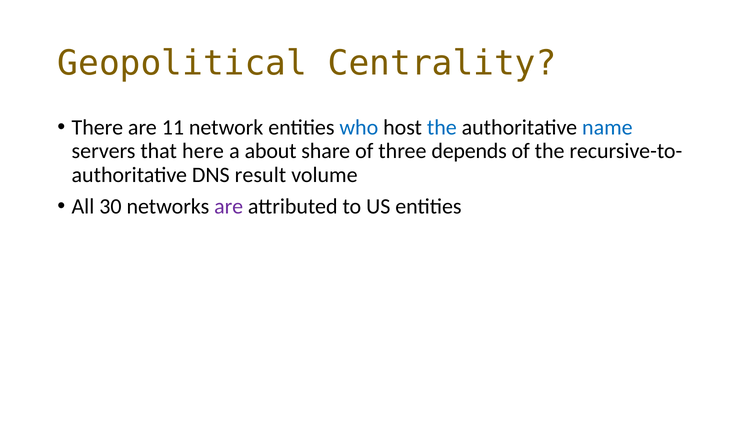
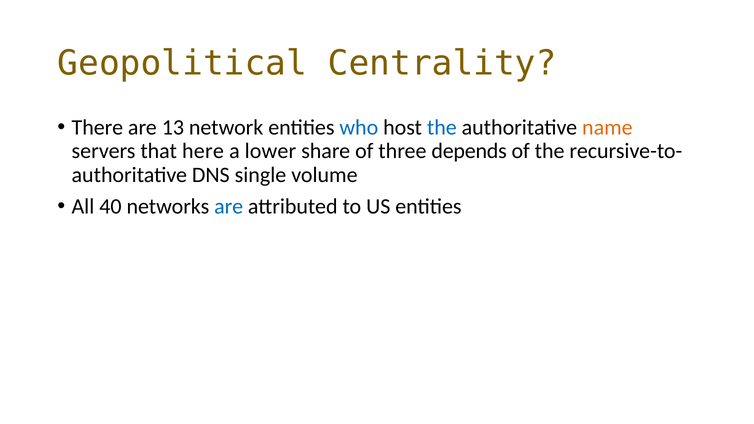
11: 11 -> 13 (173, 127)
name colour: blue -> orange (607, 127)
about: about -> lower (270, 151)
result: result -> single (260, 175)
30: 30 -> 40 (110, 207)
are colour: purple -> blue (229, 207)
